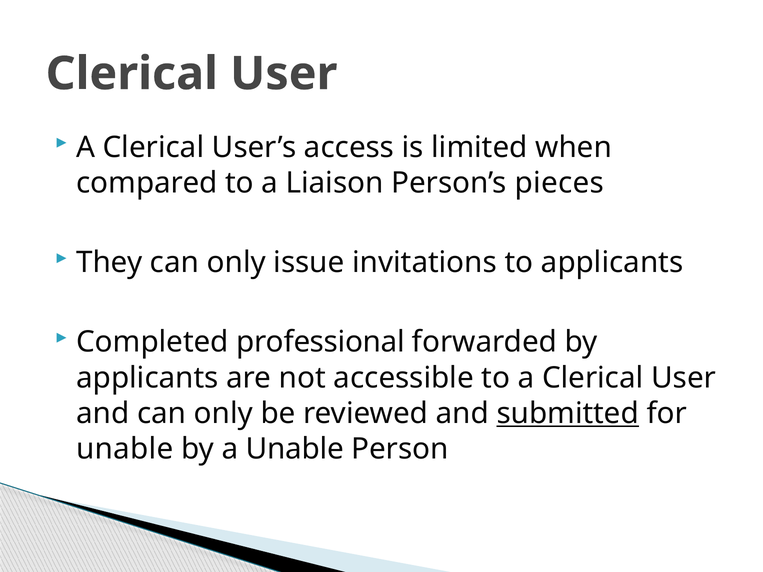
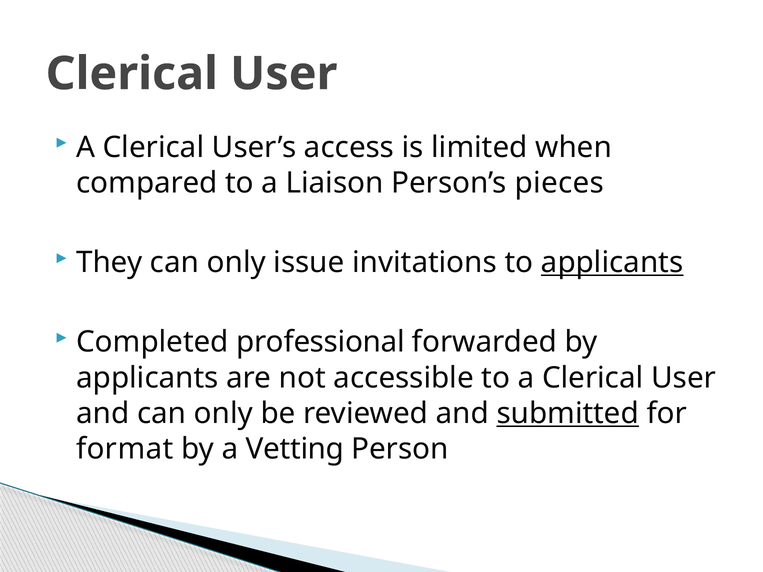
applicants underline: none -> present (612, 263)
unable: unable -> format (125, 449)
a Unable: Unable -> Vetting (295, 449)
